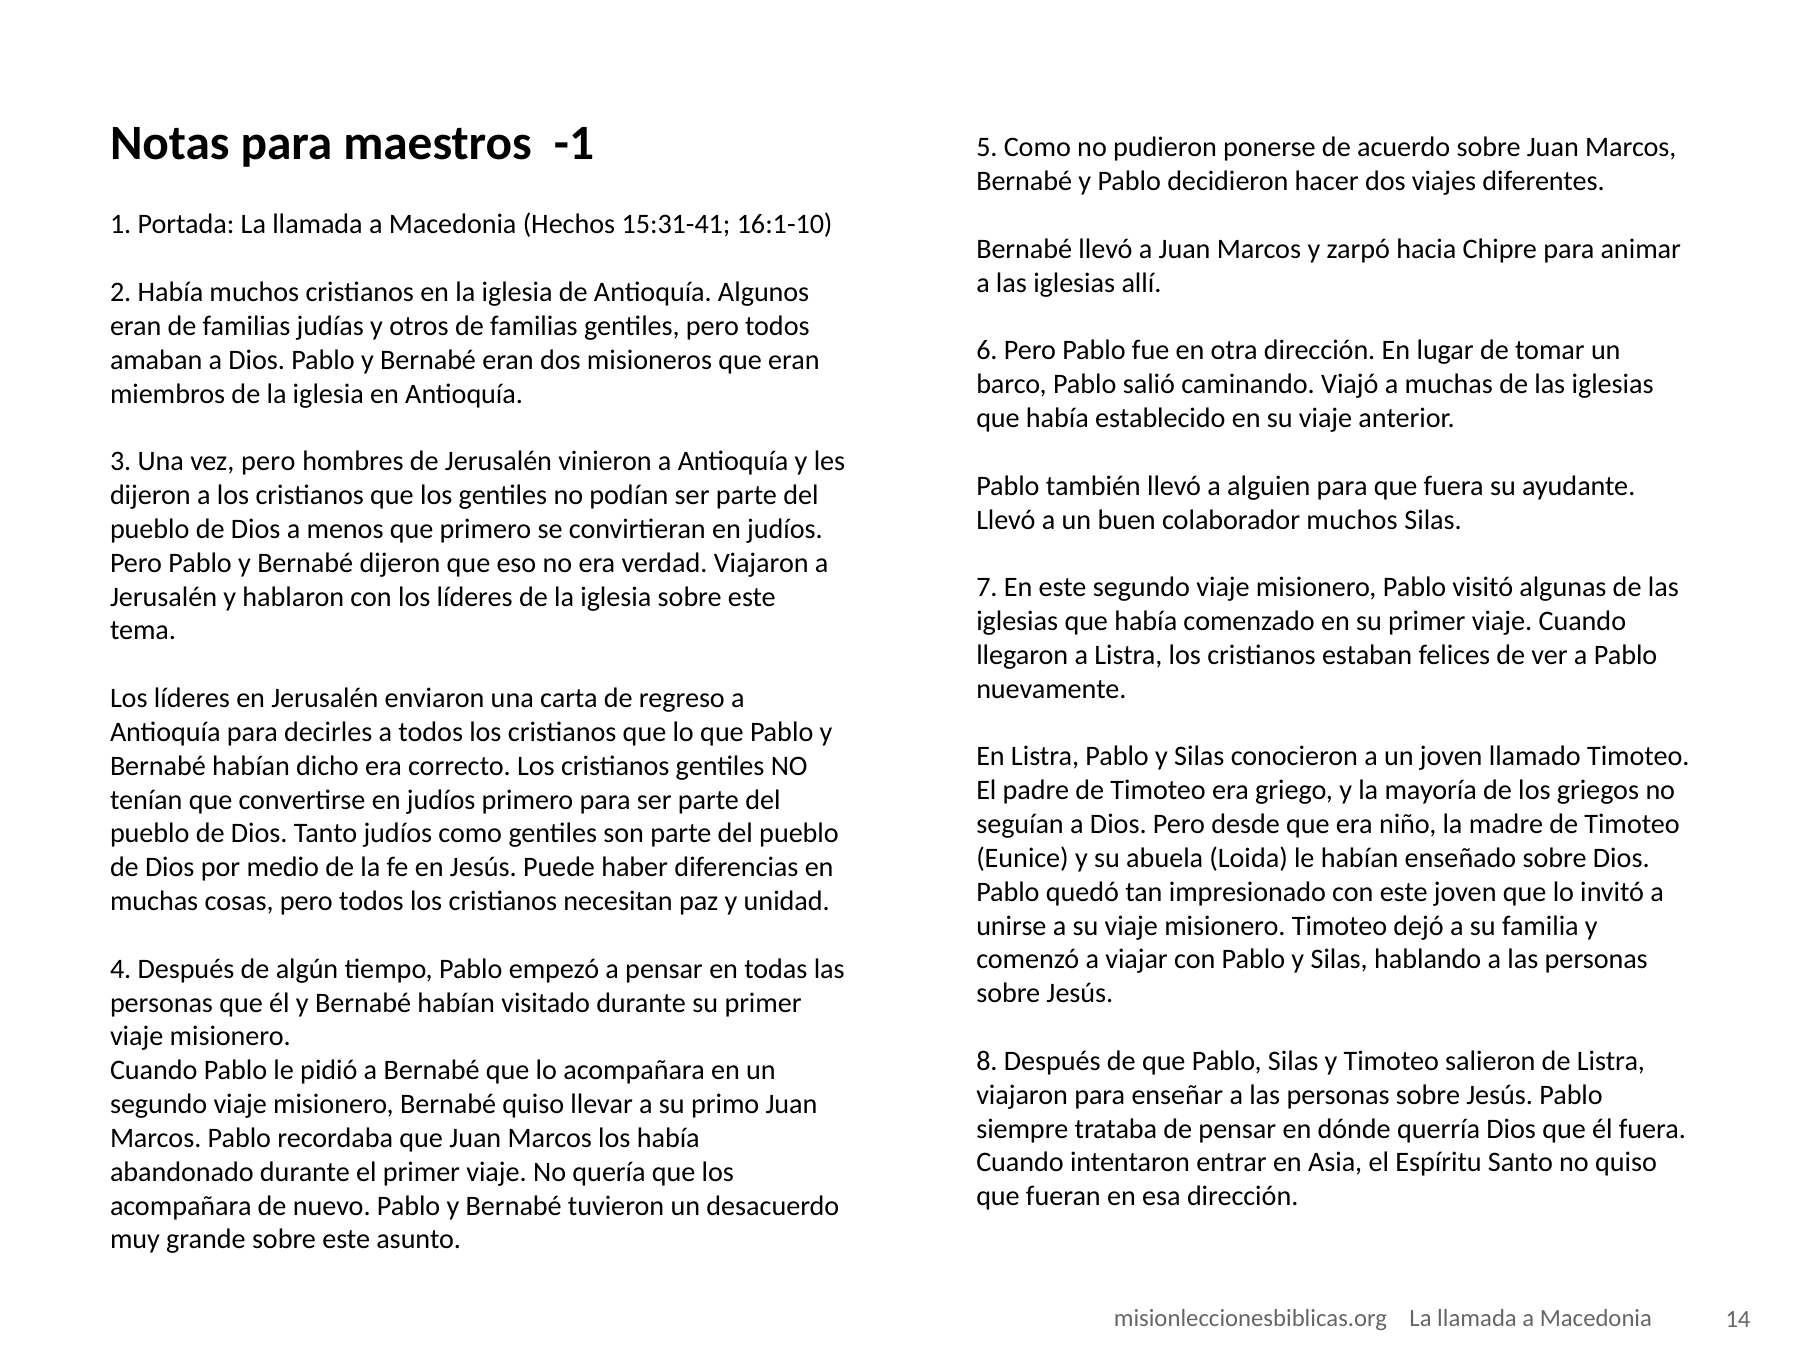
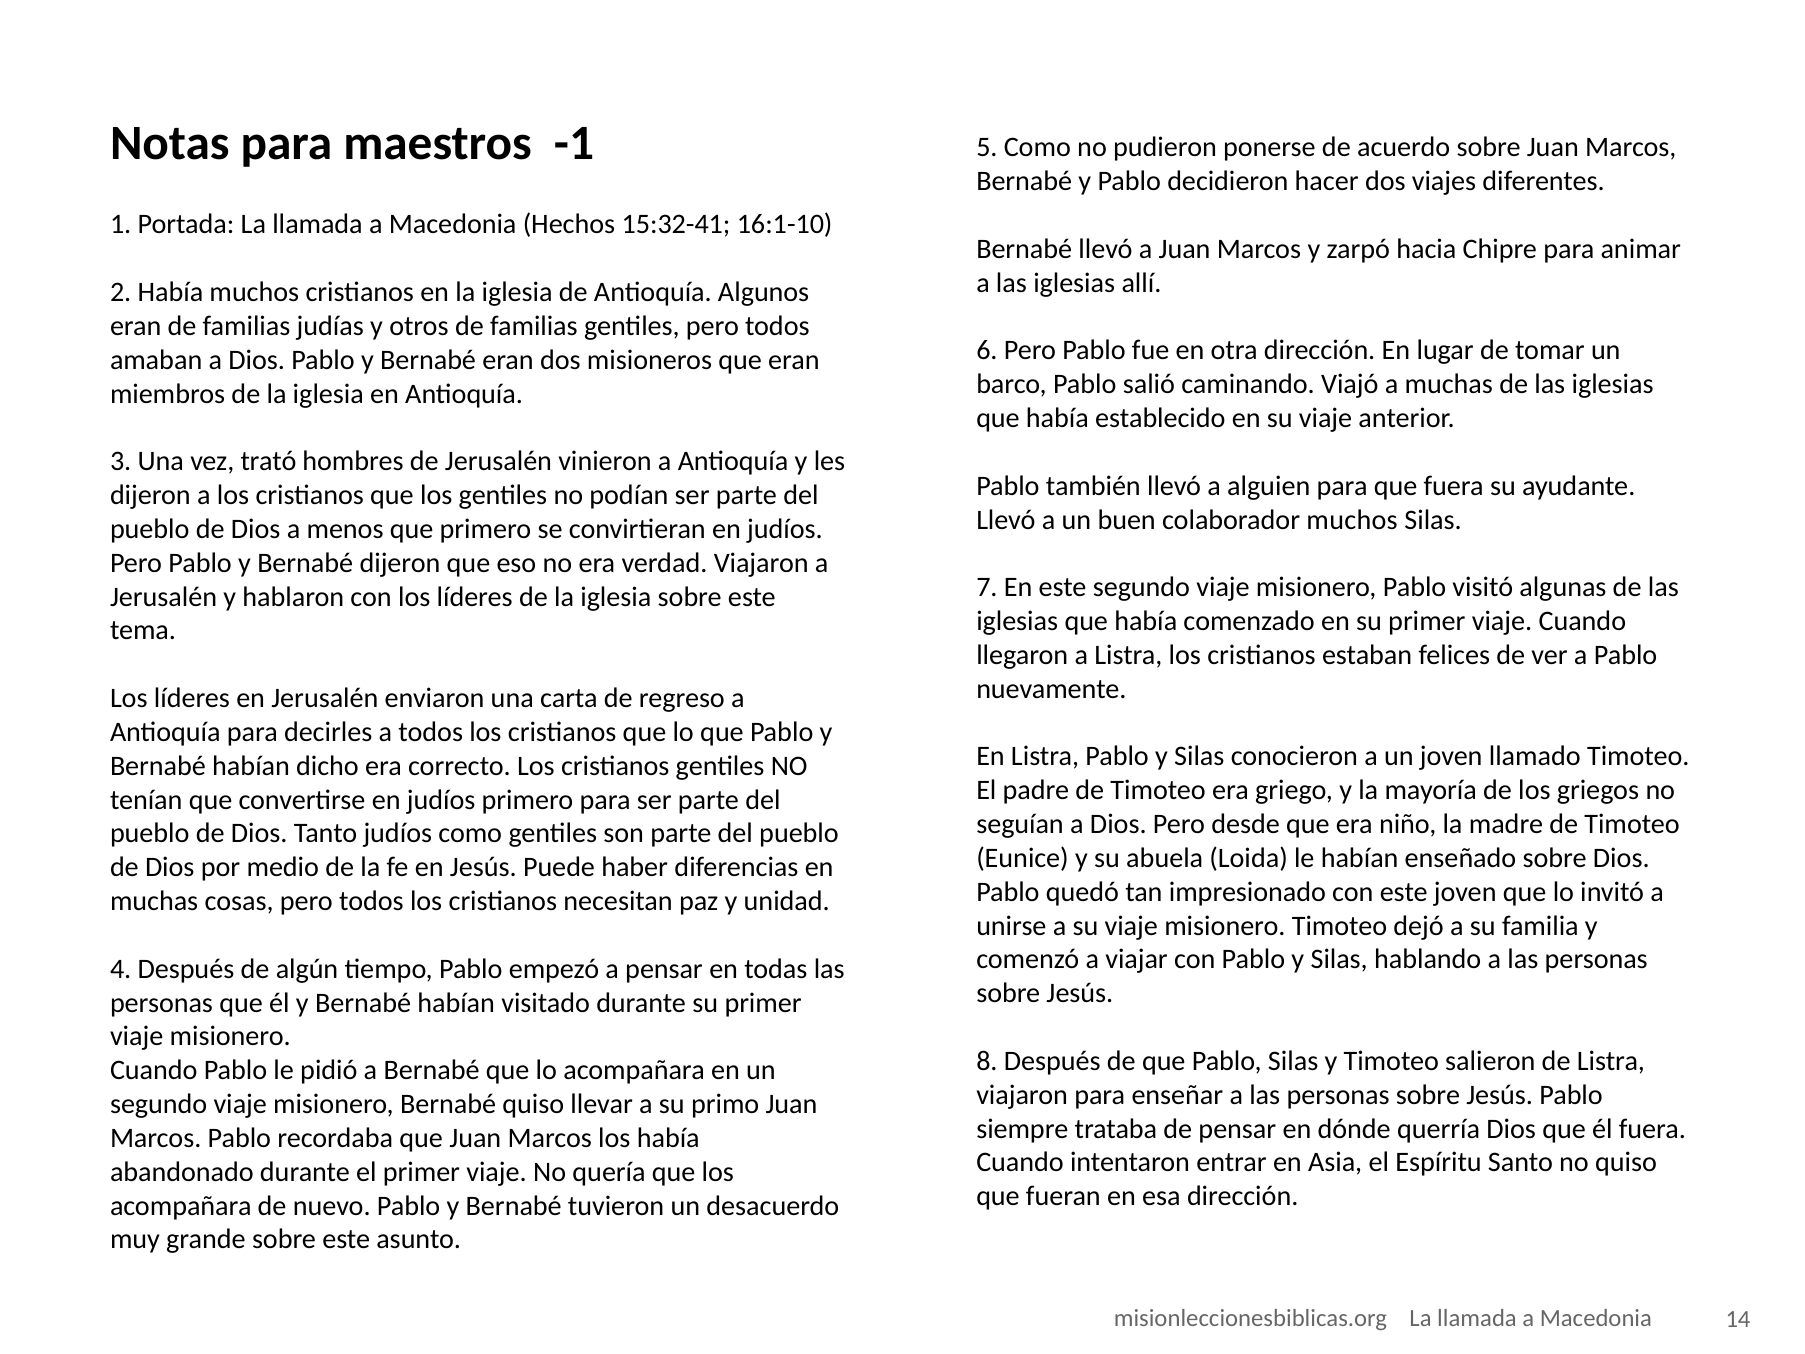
15:31-41: 15:31-41 -> 15:32-41 (676, 225)
vez pero: pero -> trató (269, 461)
